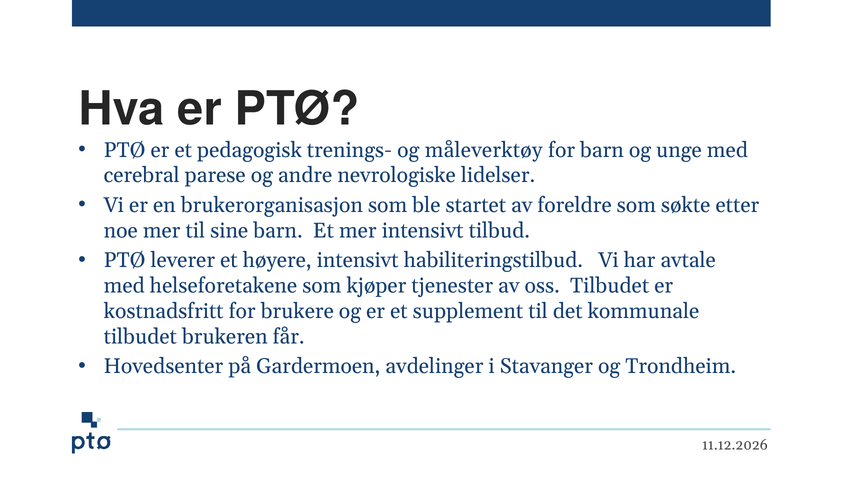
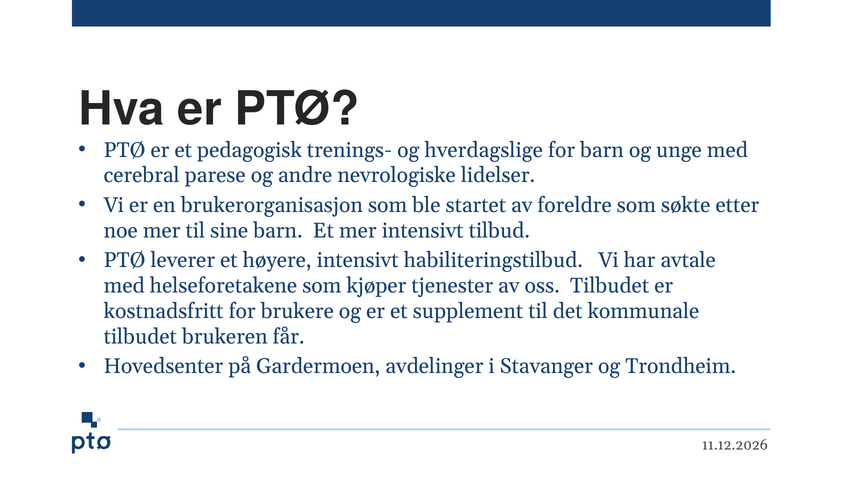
måleverktøy: måleverktøy -> hverdagslige (484, 150)
